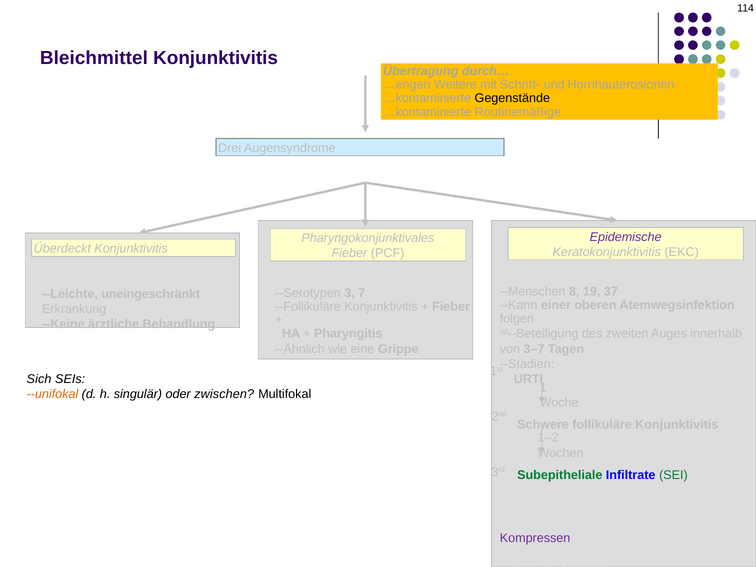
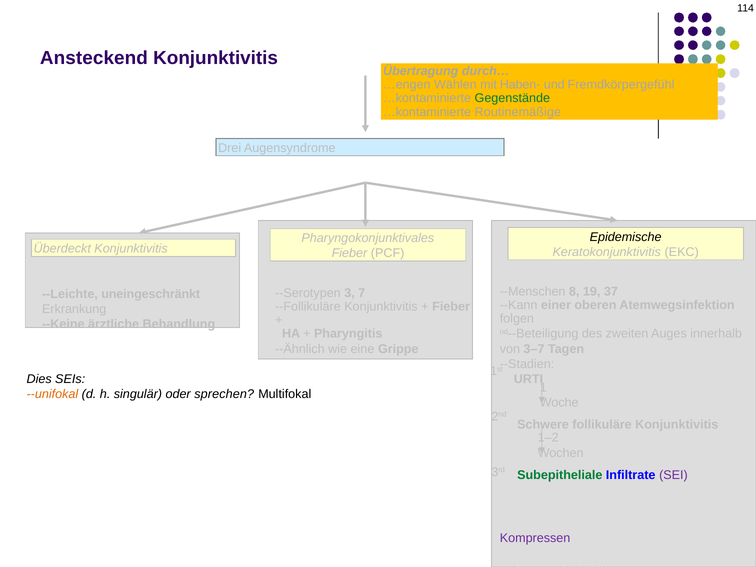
Bleichmittel: Bleichmittel -> Ansteckend (94, 58)
Weitere: Weitere -> Wählen (455, 85)
Schritt-: Schritt- -> Haben- (520, 85)
Hornhauterosionen: Hornhauterosionen -> Fremdkörpergefühl (621, 85)
Gegenstände colour: black -> green (512, 98)
Epidemische colour: purple -> black (626, 237)
Sich: Sich -> Dies (39, 379)
zwischen: zwischen -> sprechen (224, 394)
SEI colour: green -> purple (673, 475)
